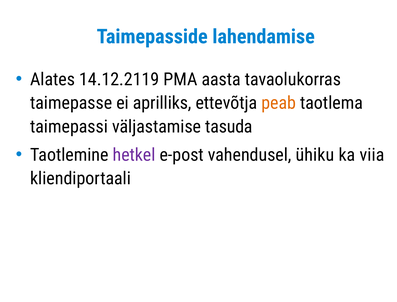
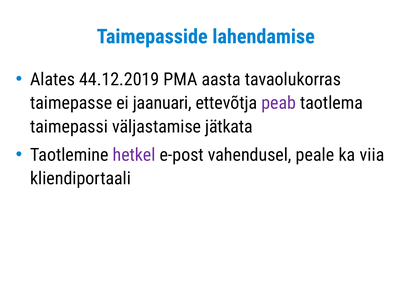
14.12.2119: 14.12.2119 -> 44.12.2019 (119, 79)
aprilliks: aprilliks -> jaanuari (162, 103)
peab colour: orange -> purple (279, 103)
tasuda: tasuda -> jätkata (229, 127)
ühiku: ühiku -> peale (315, 155)
